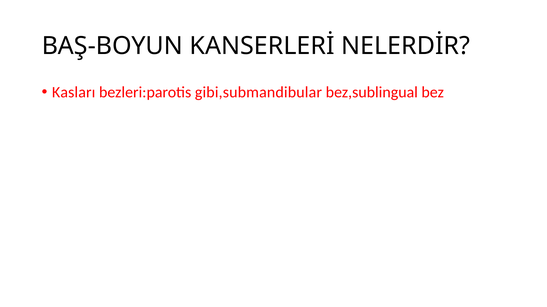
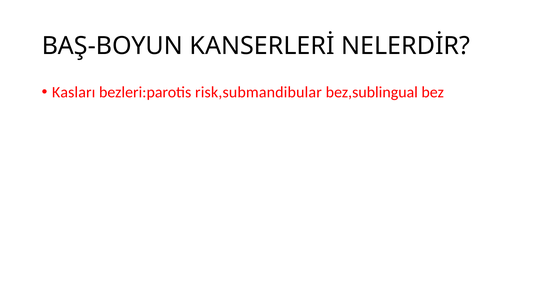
gibi,submandibular: gibi,submandibular -> risk,submandibular (258, 92)
